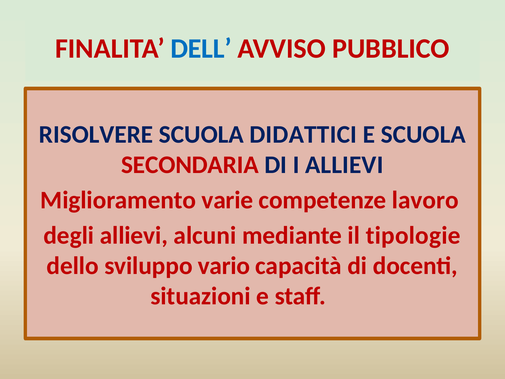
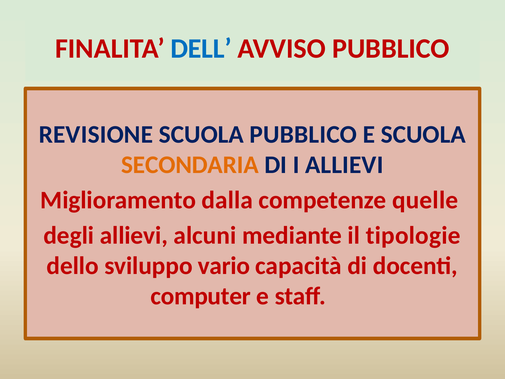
RISOLVERE: RISOLVERE -> REVISIONE (96, 134)
SCUOLA DIDATTICI: DIDATTICI -> PUBBLICO (303, 134)
SECONDARIA colour: red -> orange (190, 165)
varie: varie -> dalla (227, 200)
lavoro: lavoro -> quelle (425, 200)
situazioni: situazioni -> computer (201, 296)
